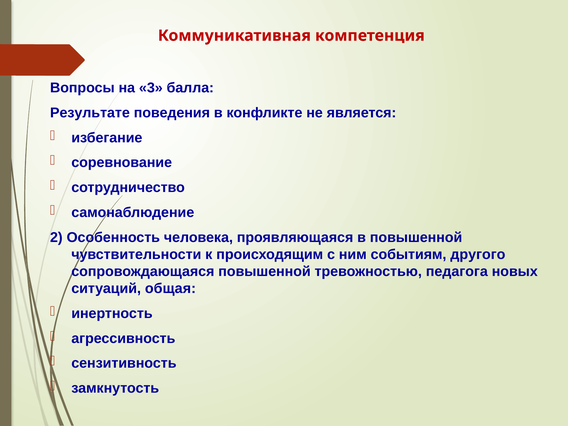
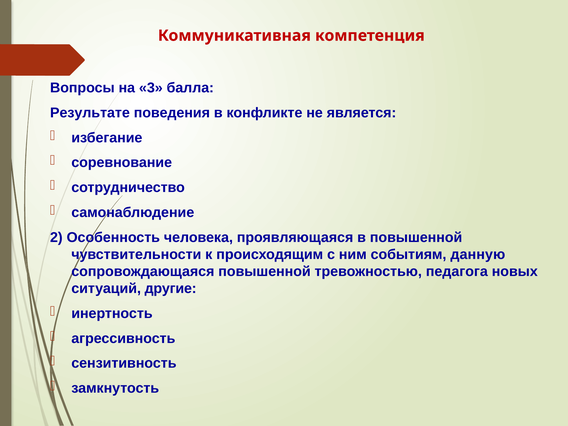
другого: другого -> данную (478, 254)
общая: общая -> другие (171, 289)
